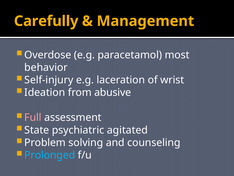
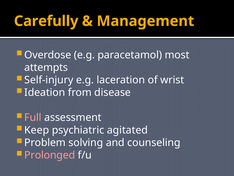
behavior: behavior -> attempts (46, 67)
abusive: abusive -> disease (113, 92)
State: State -> Keep (37, 130)
Prolonged colour: light blue -> pink (50, 155)
